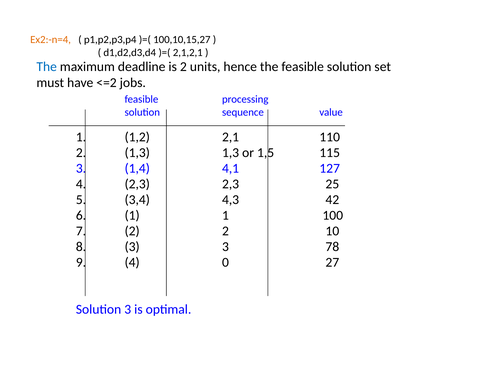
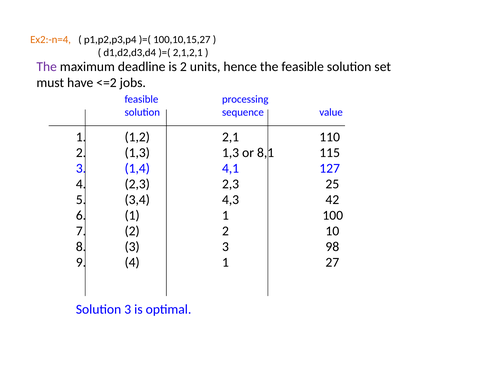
The colour: blue -> purple (47, 67)
1,5: 1,5 -> 8,1 (266, 153)
78: 78 -> 98 (332, 247)
4 0: 0 -> 1 (225, 263)
